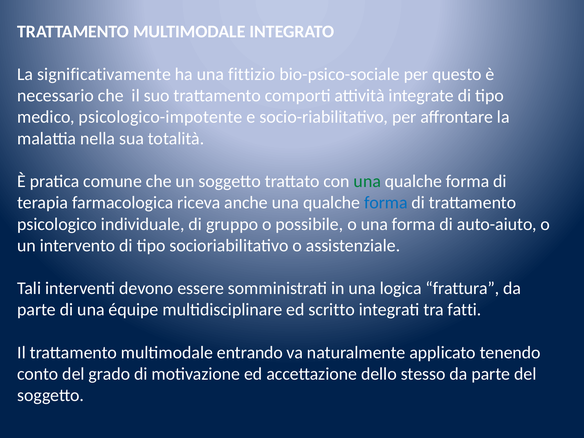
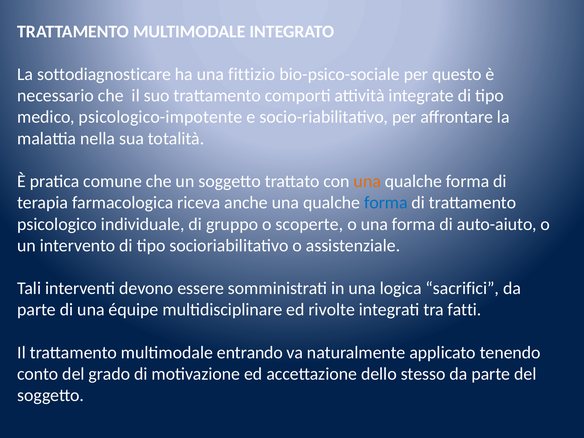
significativamente: significativamente -> sottodiagnosticare (104, 74)
una colour: green -> orange (367, 181)
possibile: possibile -> scoperte (309, 224)
frattura: frattura -> sacrifici (462, 288)
scritto: scritto -> rivolte (332, 310)
